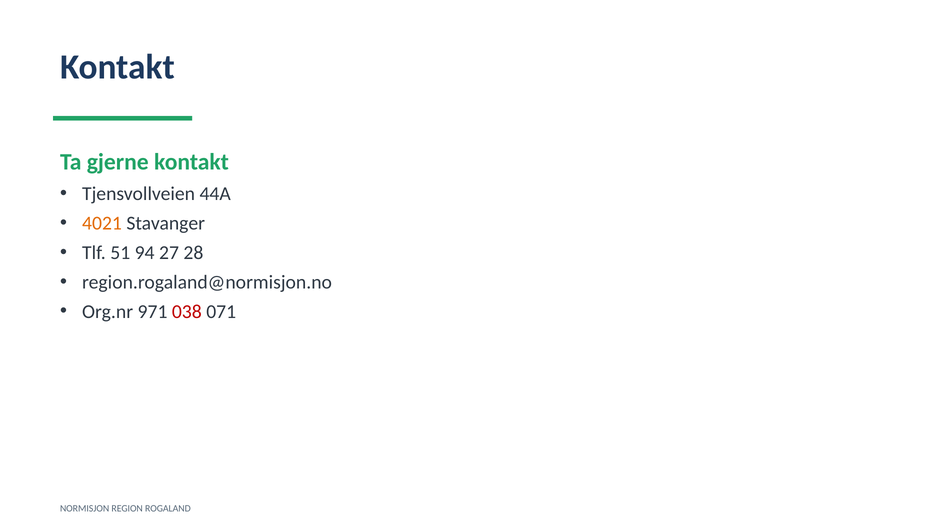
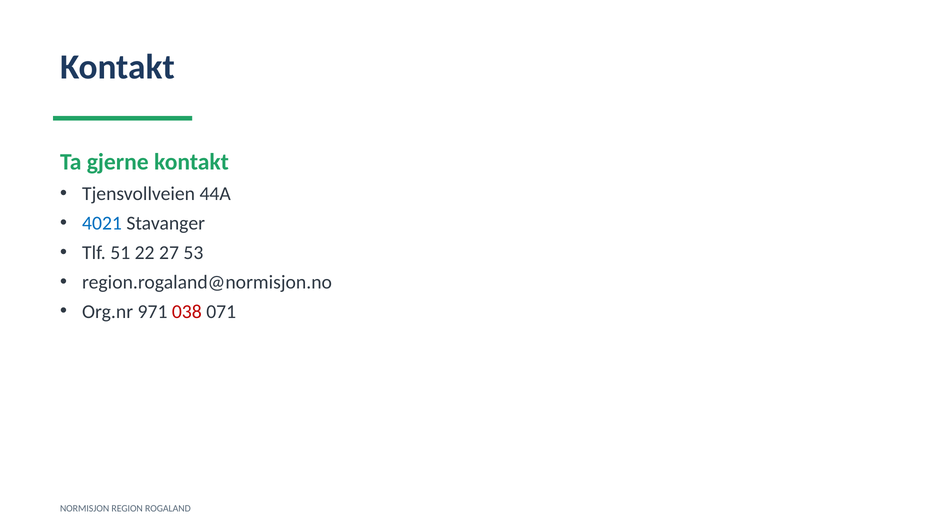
4021 colour: orange -> blue (102, 223)
94: 94 -> 22 (145, 253)
28: 28 -> 53 (193, 253)
